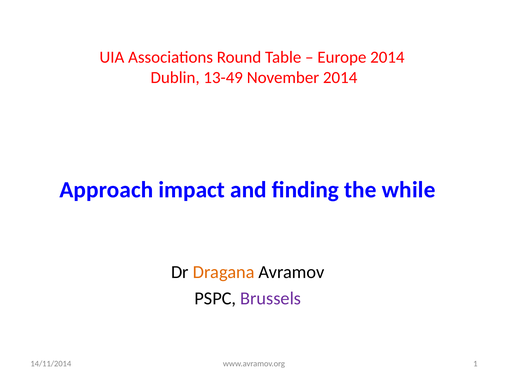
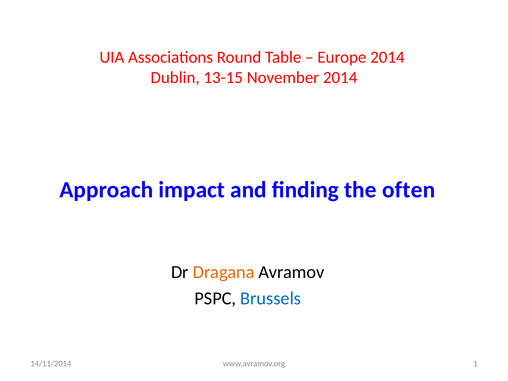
13-49: 13-49 -> 13-15 (223, 78)
while: while -> often (409, 190)
Brussels colour: purple -> blue (271, 299)
